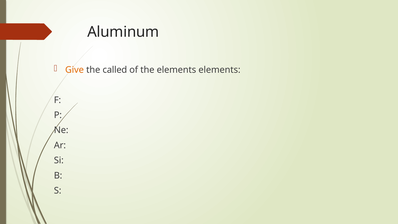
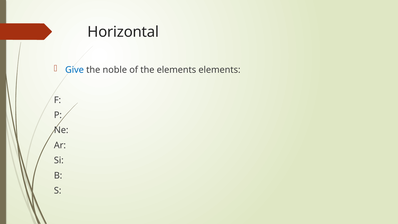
Aluminum: Aluminum -> Horizontal (123, 32)
Give colour: orange -> blue (74, 70)
called: called -> noble (115, 70)
